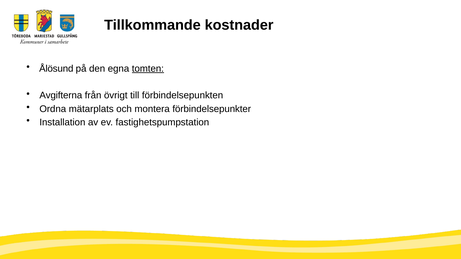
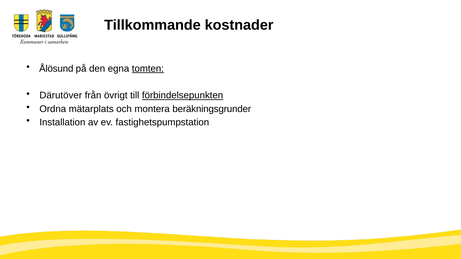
Avgifterna: Avgifterna -> Därutöver (61, 96)
förbindelsepunkten underline: none -> present (183, 96)
förbindelsepunkter: förbindelsepunkter -> beräkningsgrunder (212, 109)
